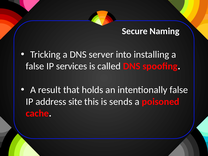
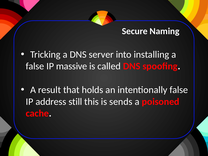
services: services -> massive (72, 66)
site: site -> still (75, 102)
